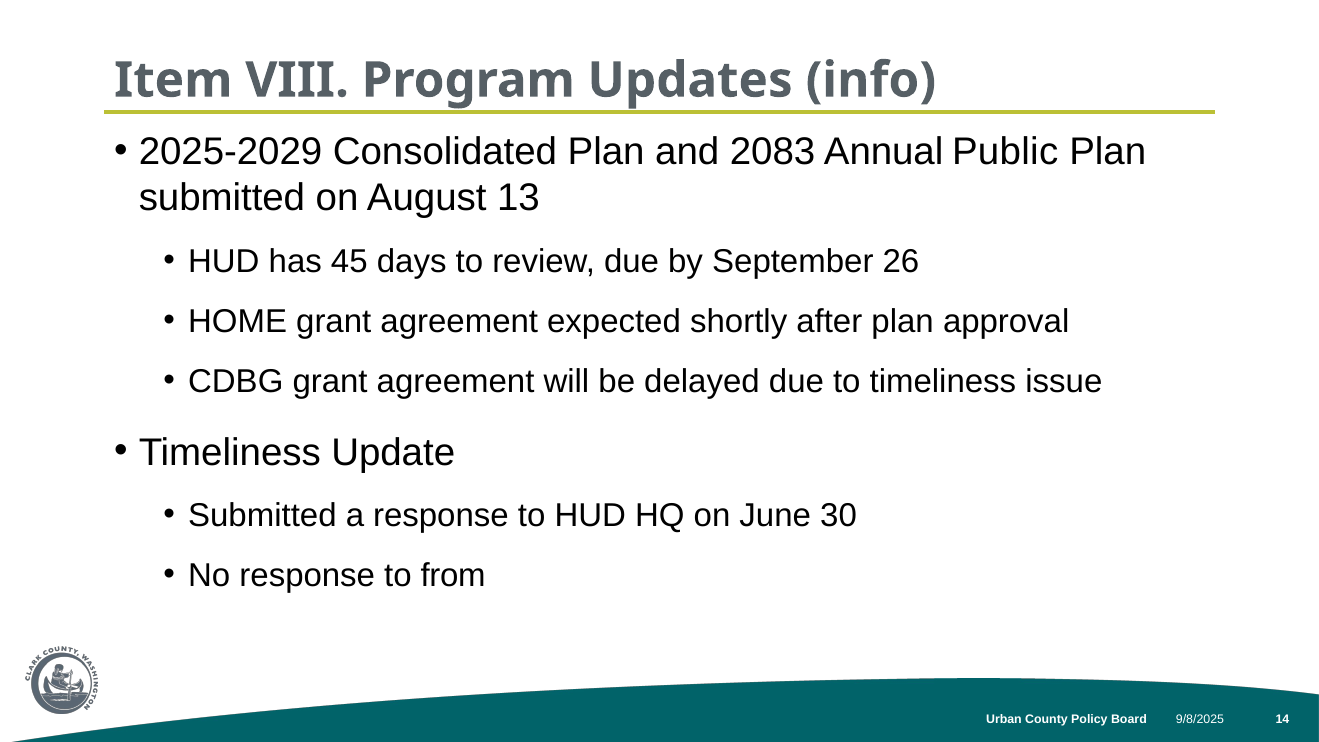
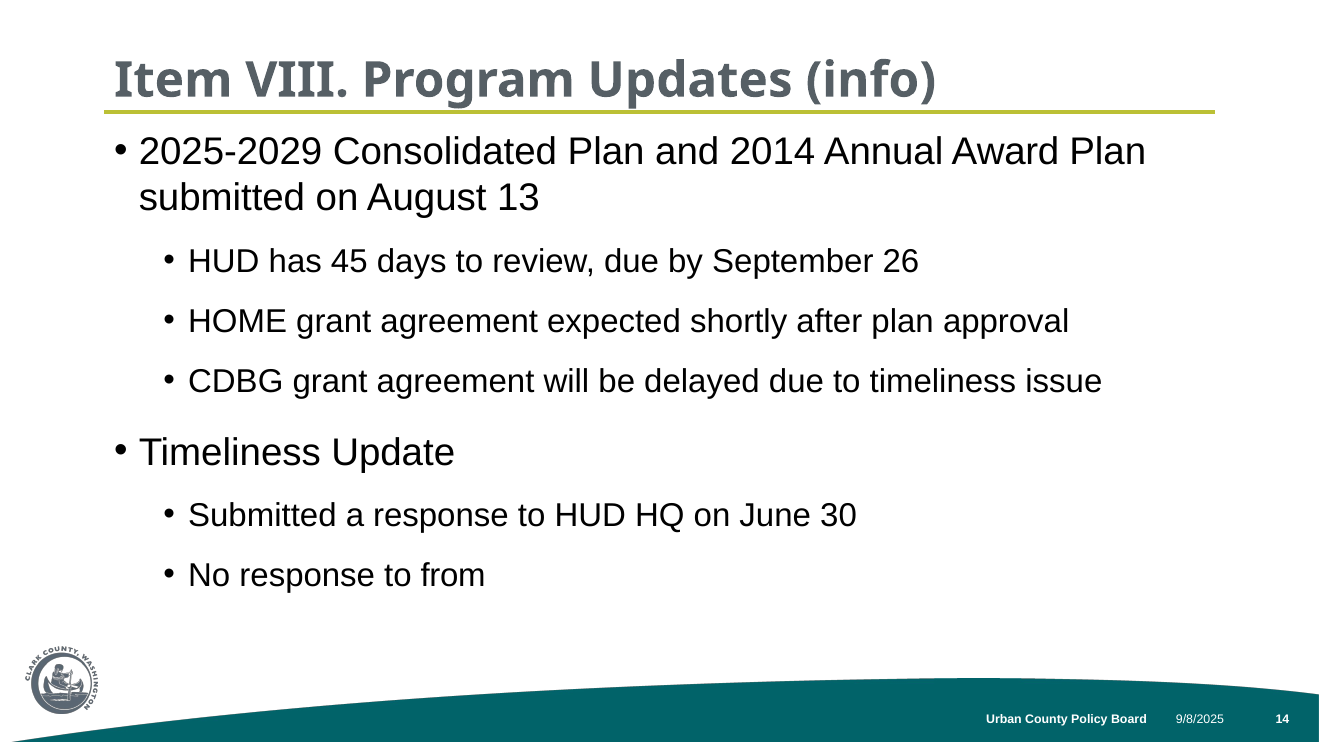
2083: 2083 -> 2014 (773, 152)
Public: Public -> Award (1005, 152)
